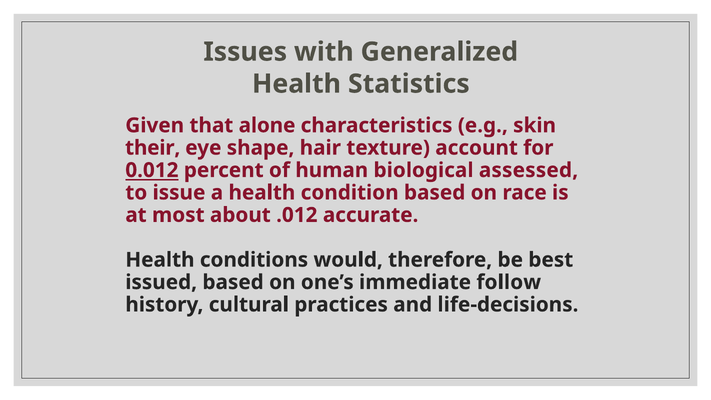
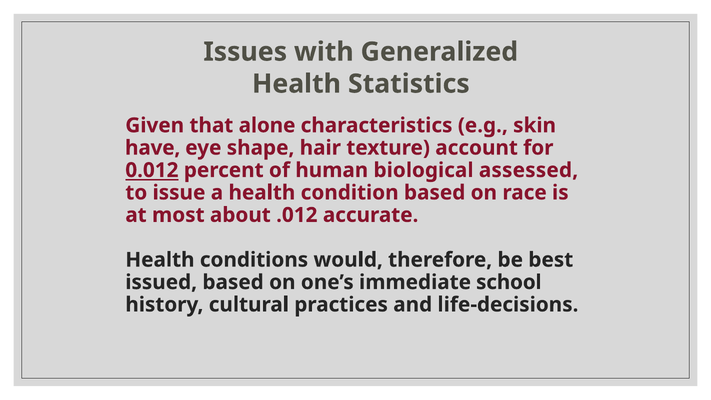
their: their -> have (153, 148)
follow: follow -> school (509, 282)
